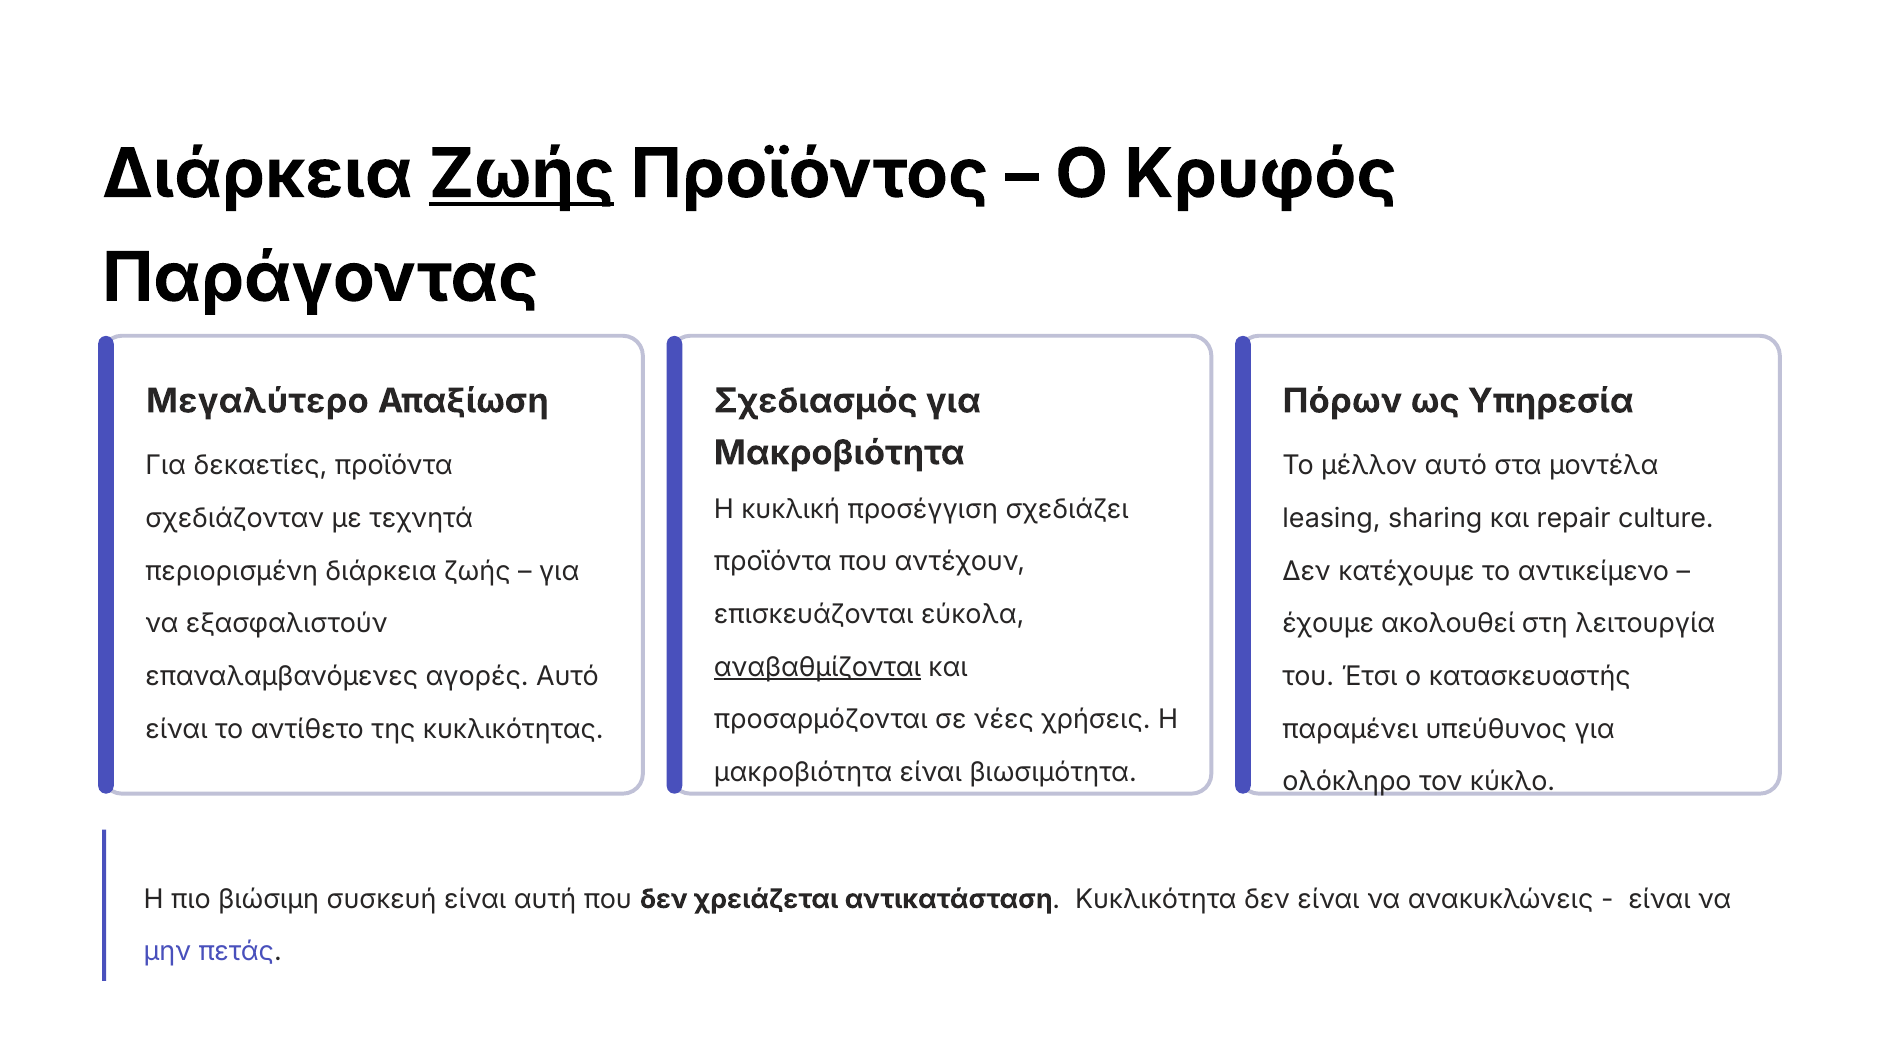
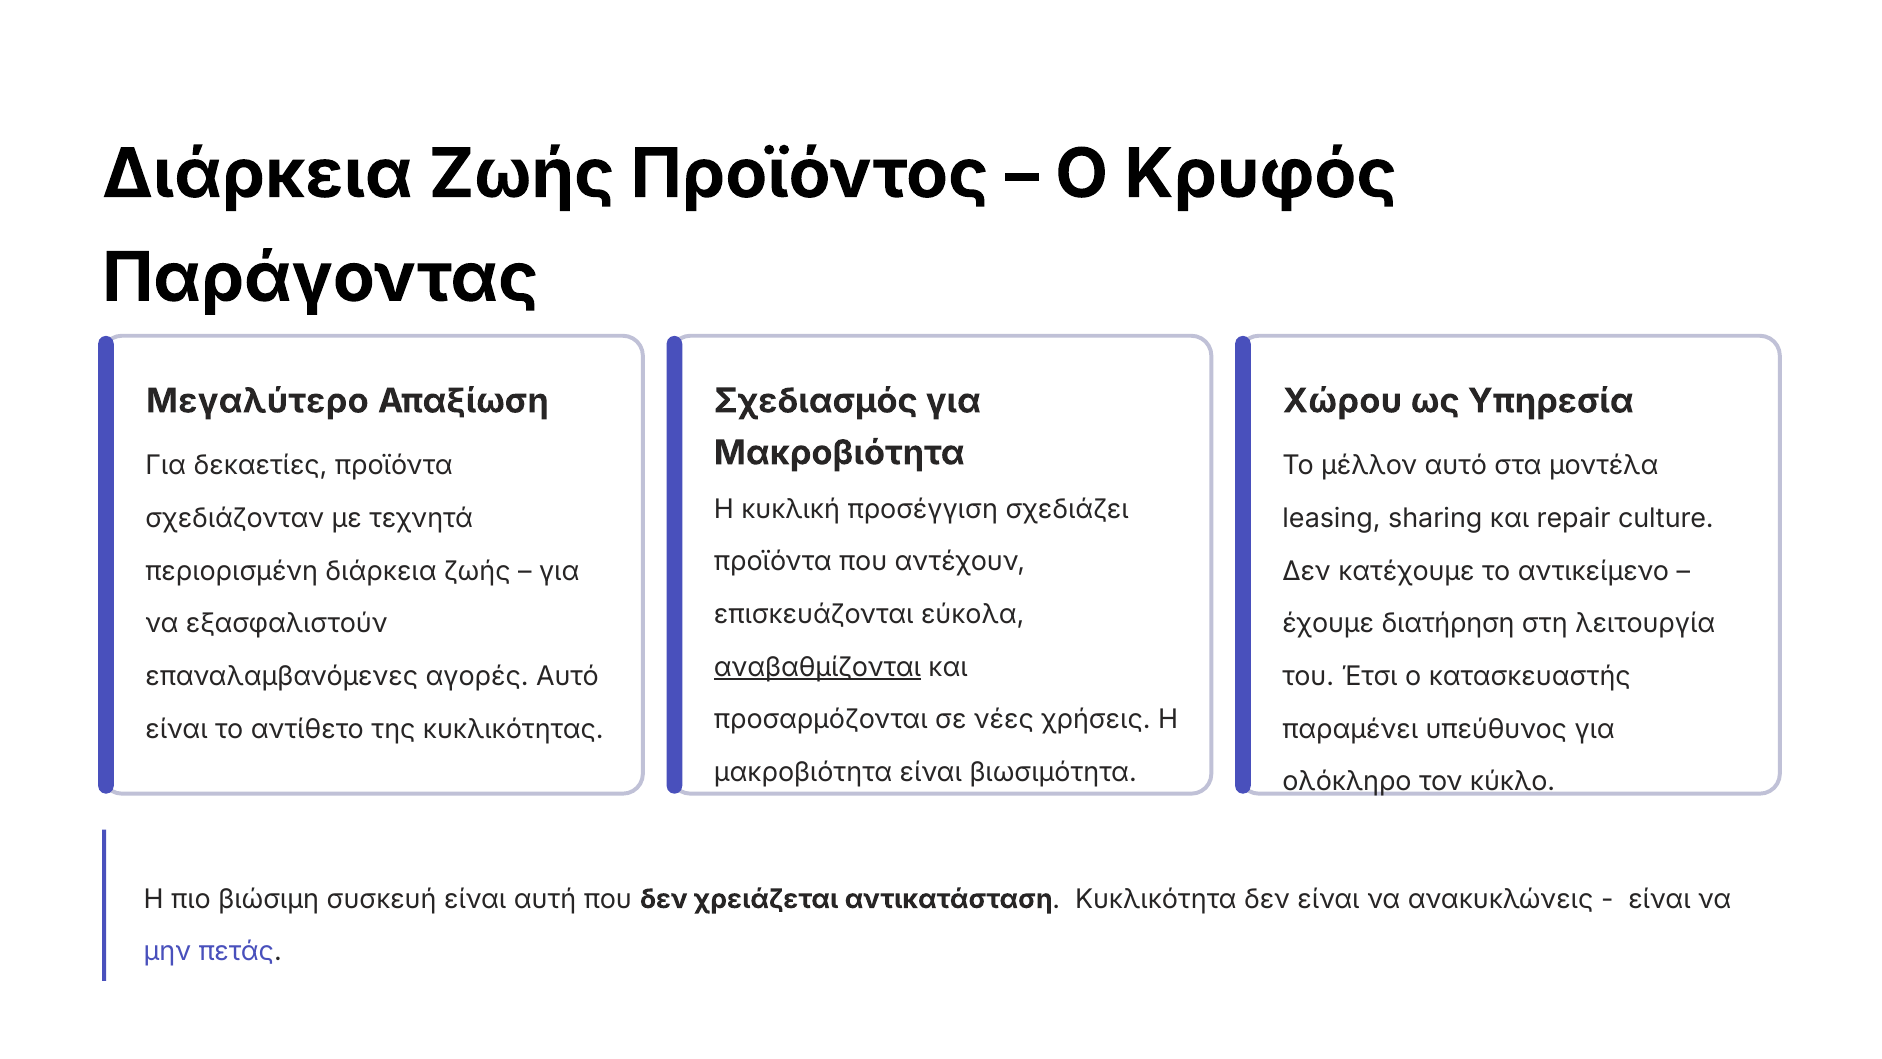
Ζωής underline: present -> none (522, 174)
Πόρων: Πόρων -> Χώρου (1342, 401)
ακολουθεί: ακολουθεί -> διατήρηση (1448, 624)
